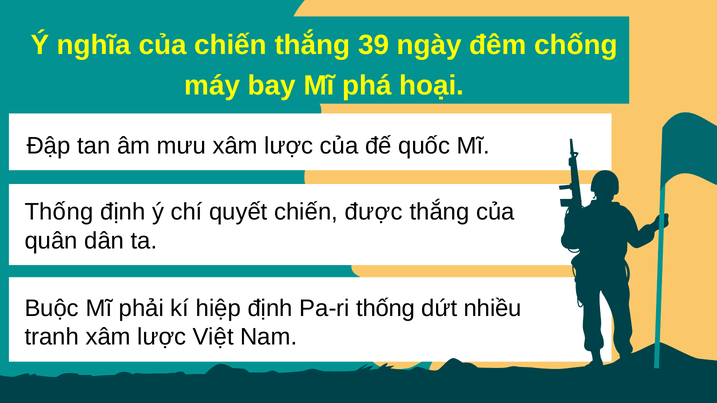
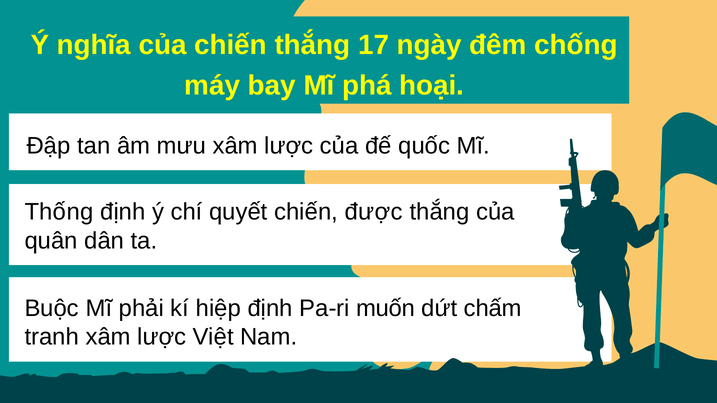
39: 39 -> 17 (374, 45)
Pa-ri thống: thống -> muốn (386, 309)
nhiều: nhiều -> chấm (493, 309)
